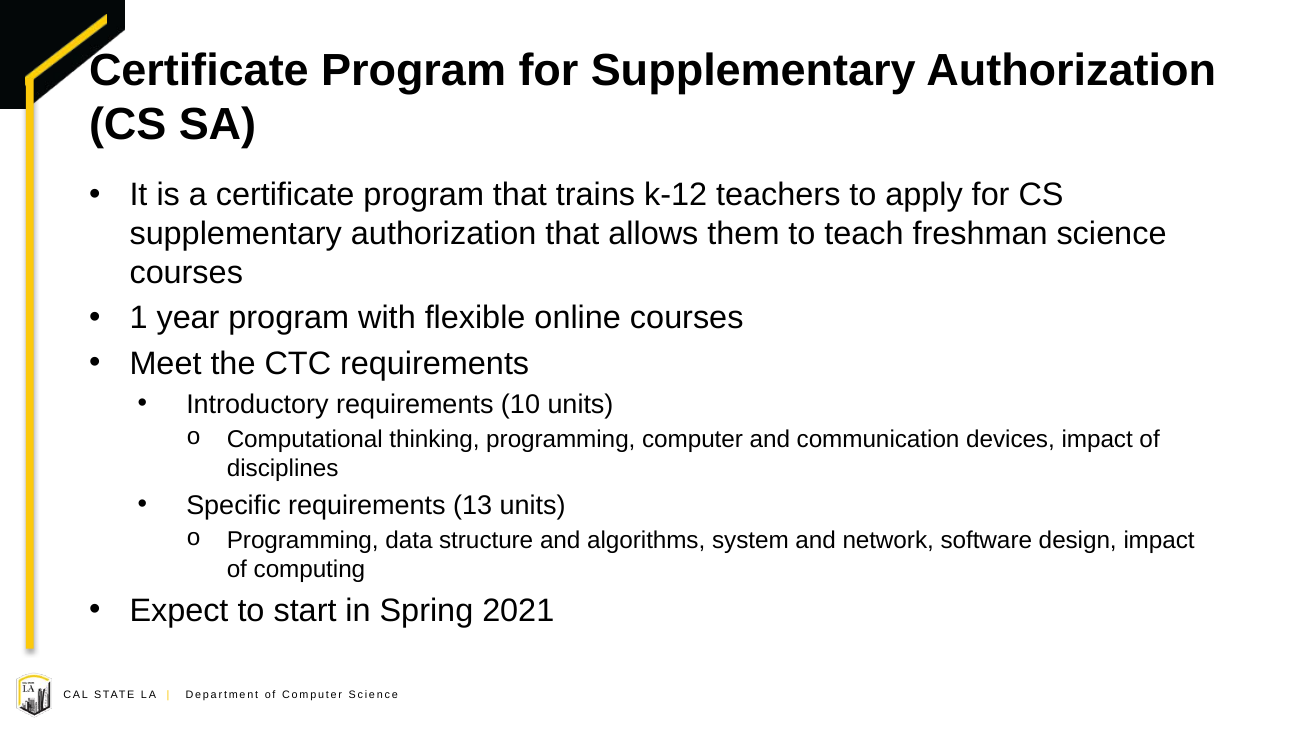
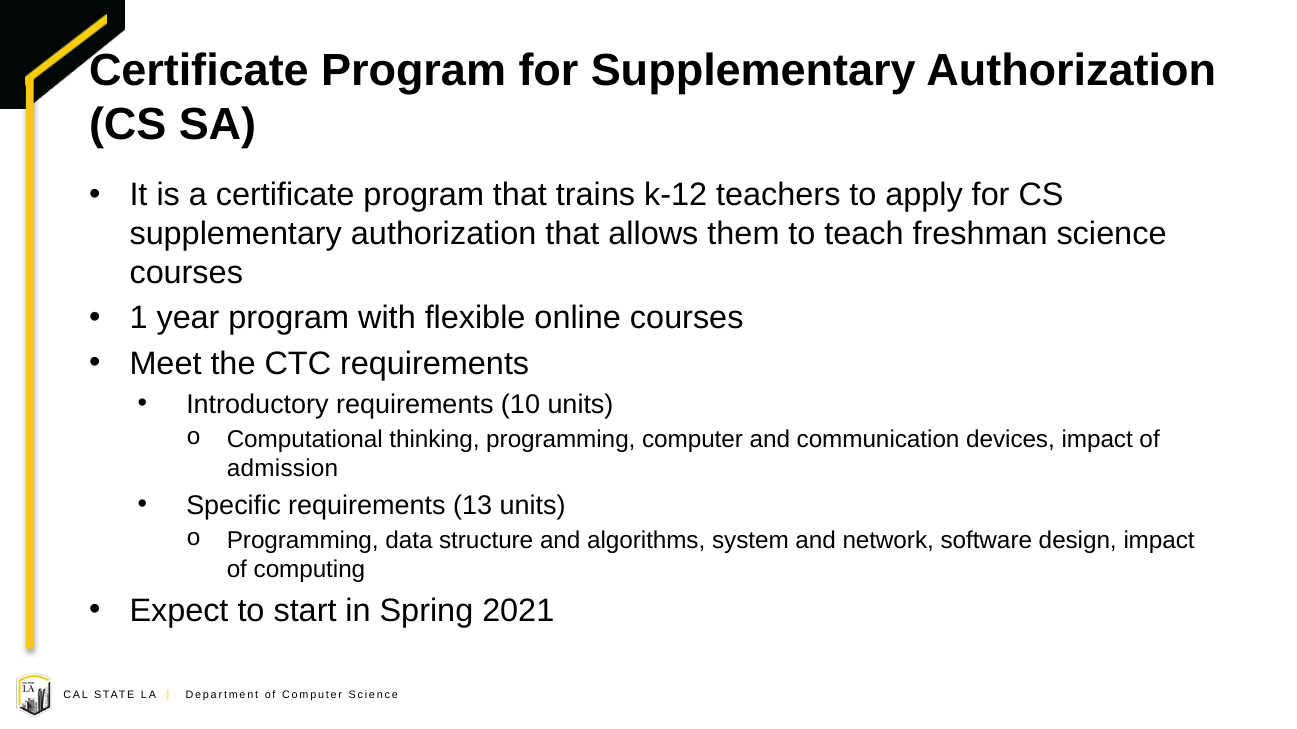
disciplines: disciplines -> admission (283, 469)
